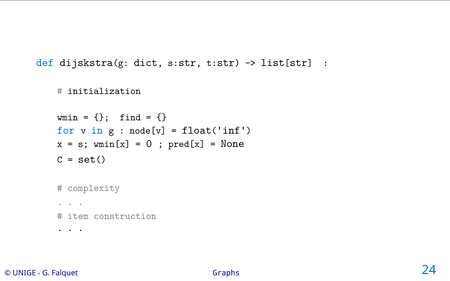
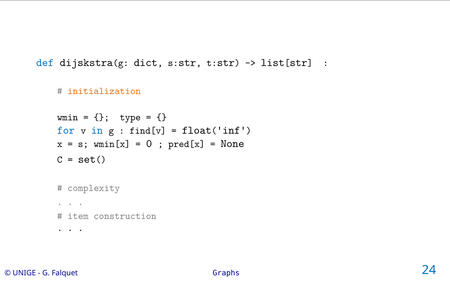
initialization colour: black -> orange (104, 91)
find: find -> type (130, 117)
node[v: node[v -> find[v (148, 131)
